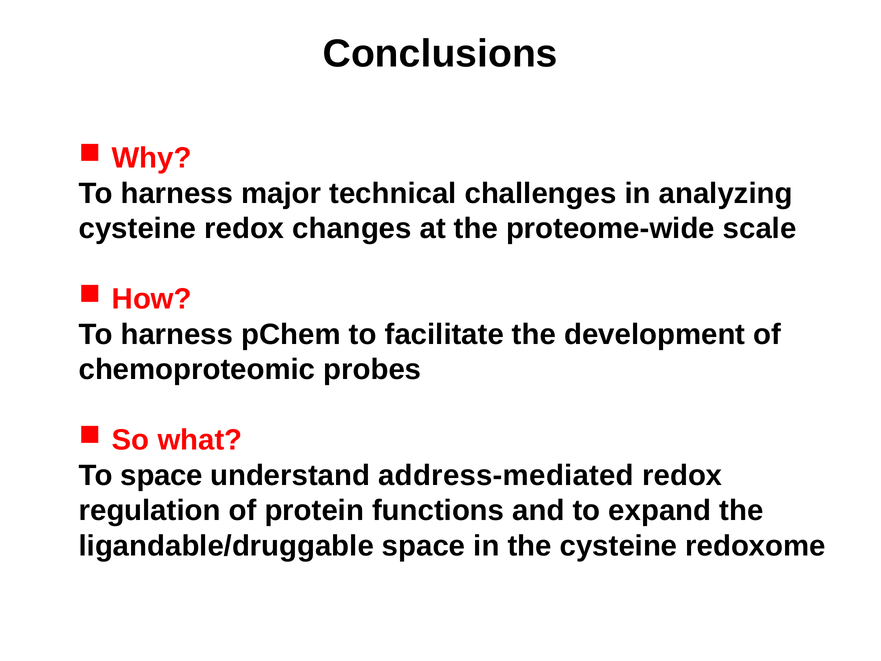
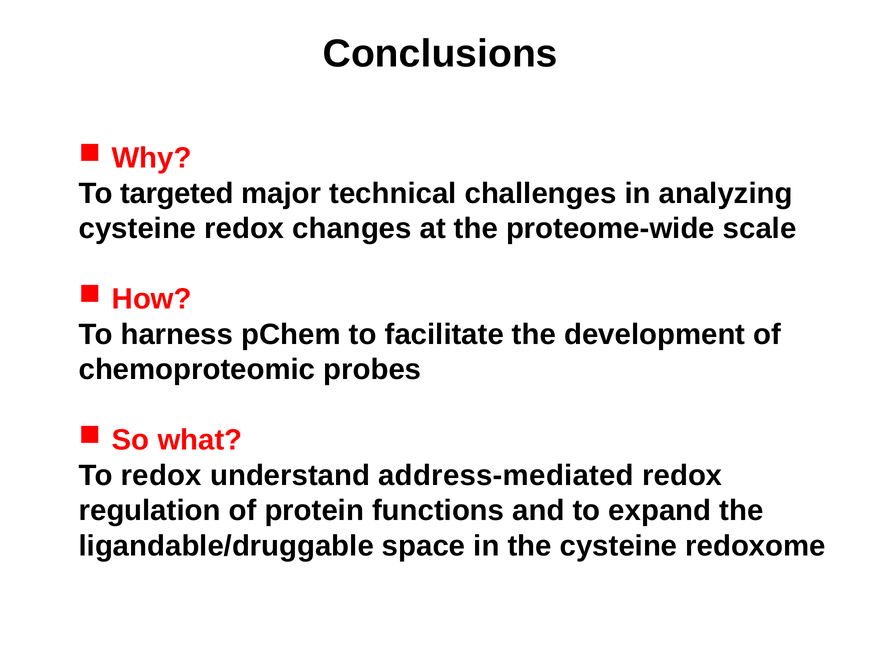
harness: harness -> targeted (177, 193)
To space: space -> redox (161, 475)
